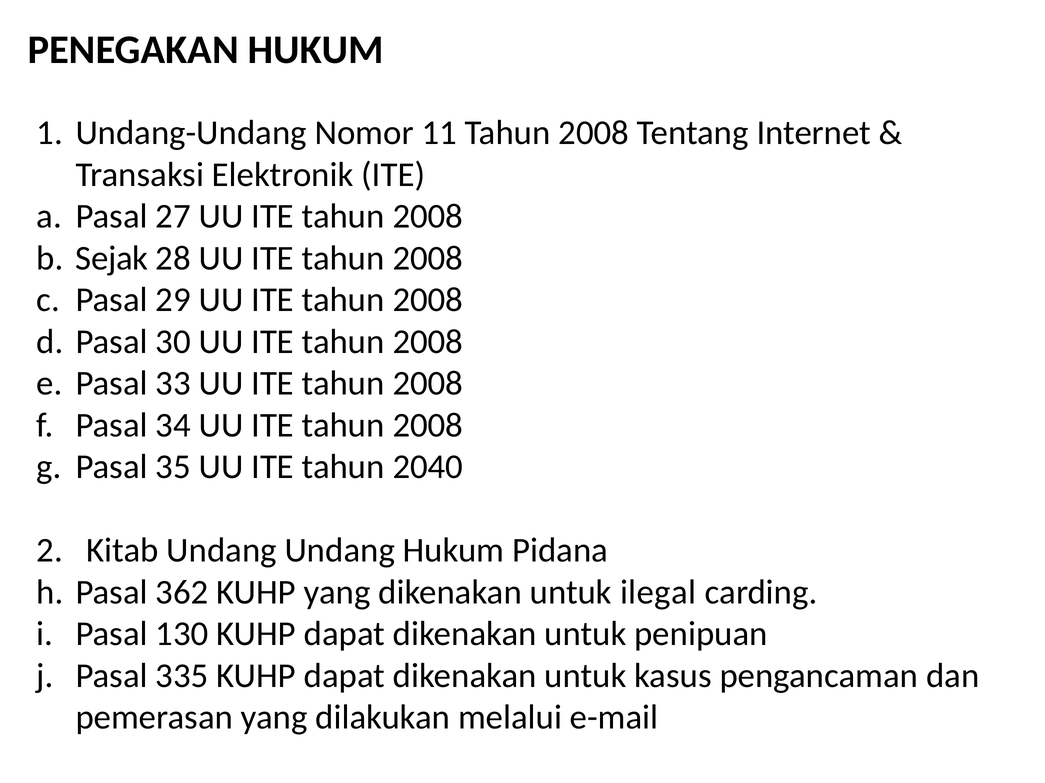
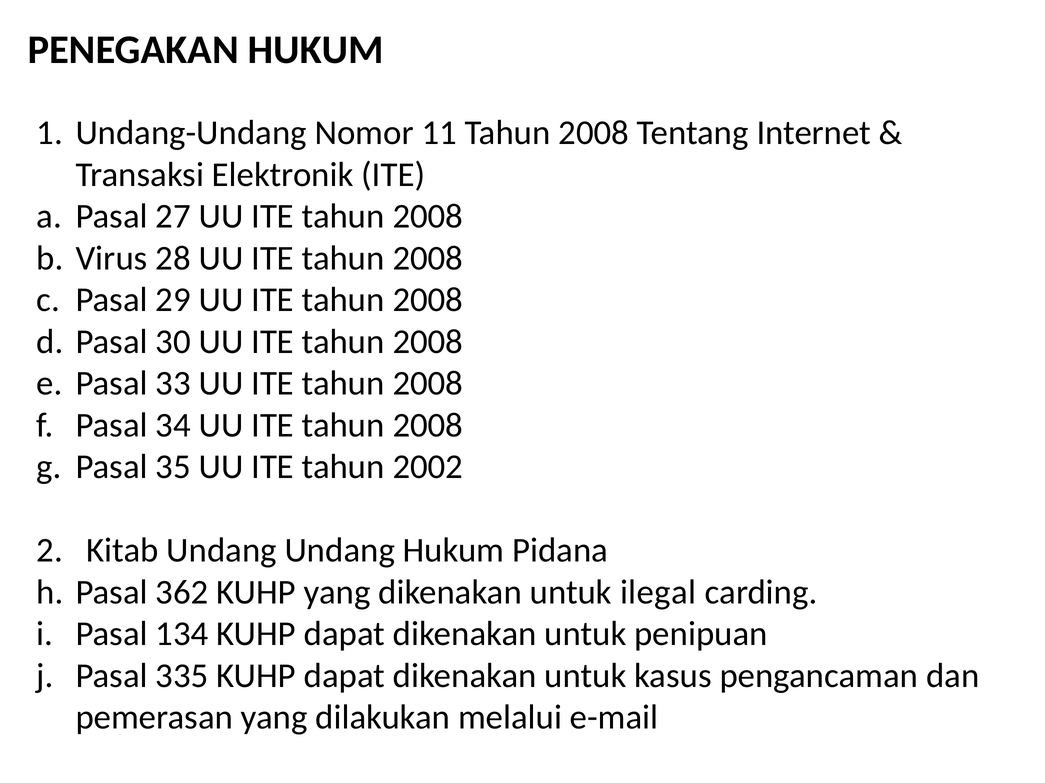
Sejak: Sejak -> Virus (112, 258)
2040: 2040 -> 2002 (428, 467)
130: 130 -> 134 (182, 635)
